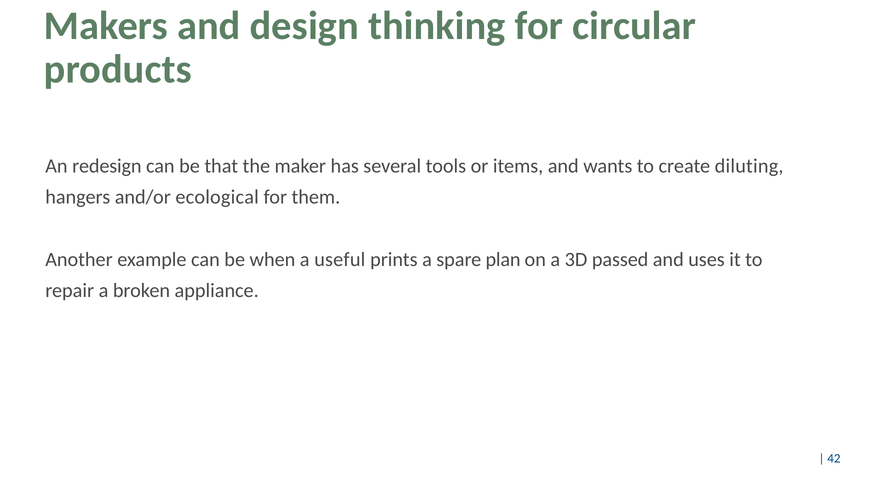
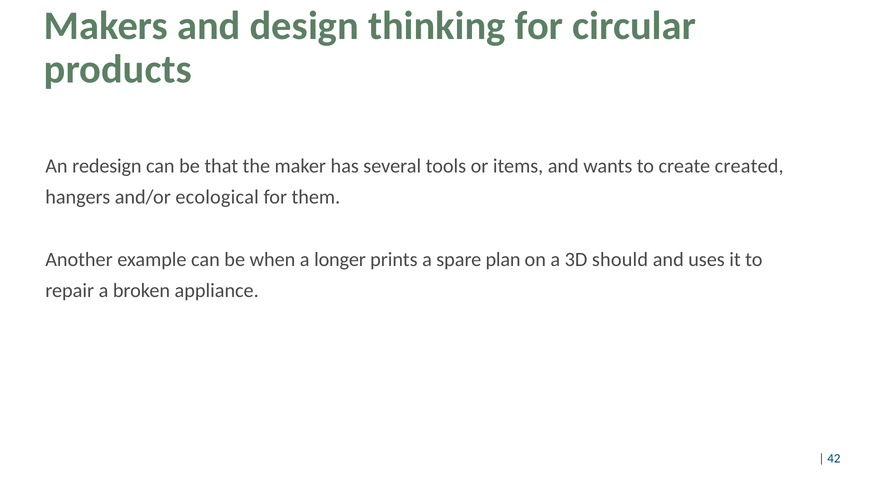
diluting: diluting -> created (749, 166)
useful: useful -> longer (340, 260)
passed: passed -> should (620, 260)
